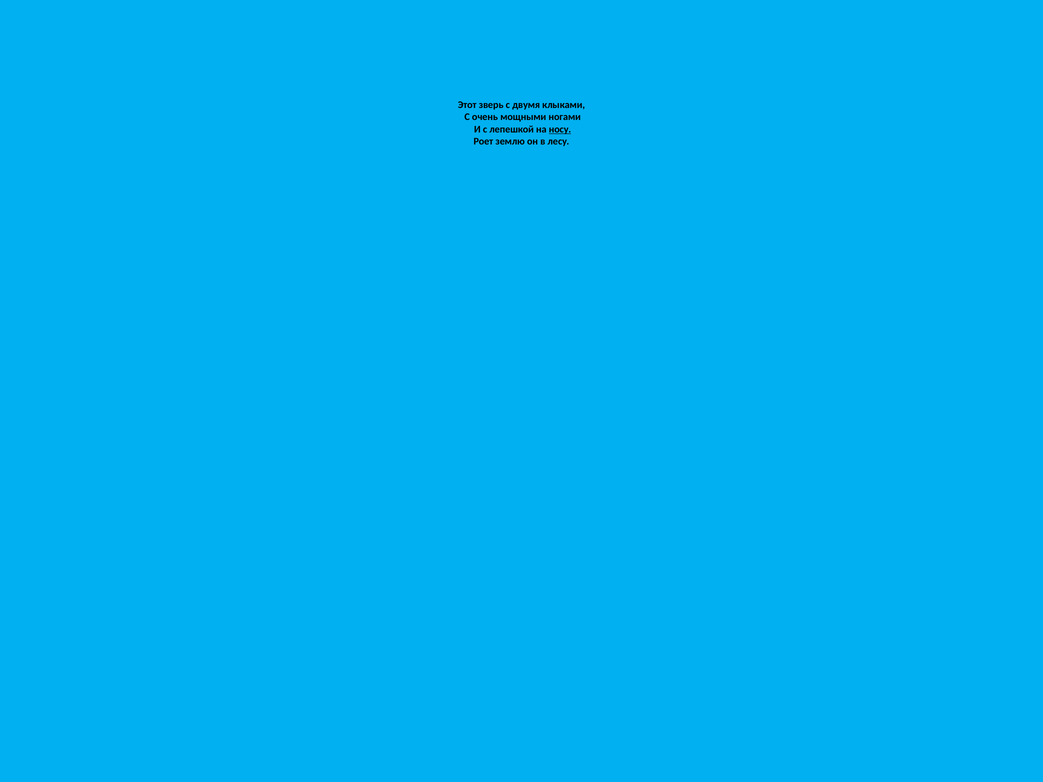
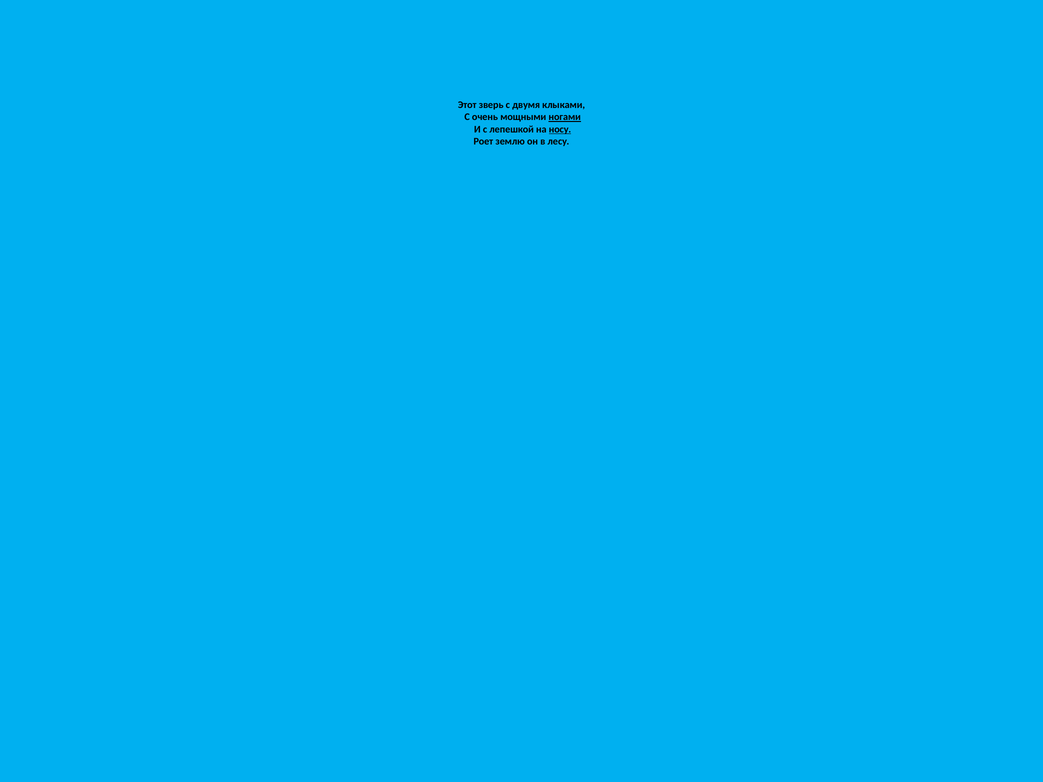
ногами underline: none -> present (565, 117)
